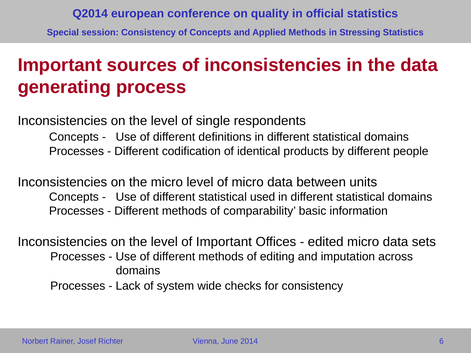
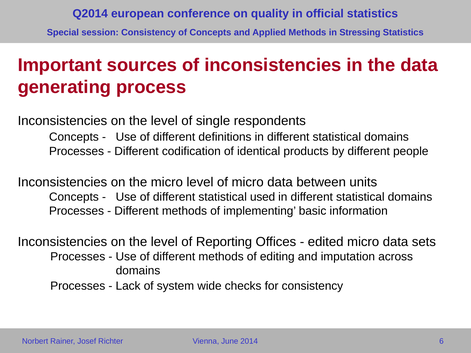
comparability: comparability -> implementing (260, 211)
of Important: Important -> Reporting (224, 242)
